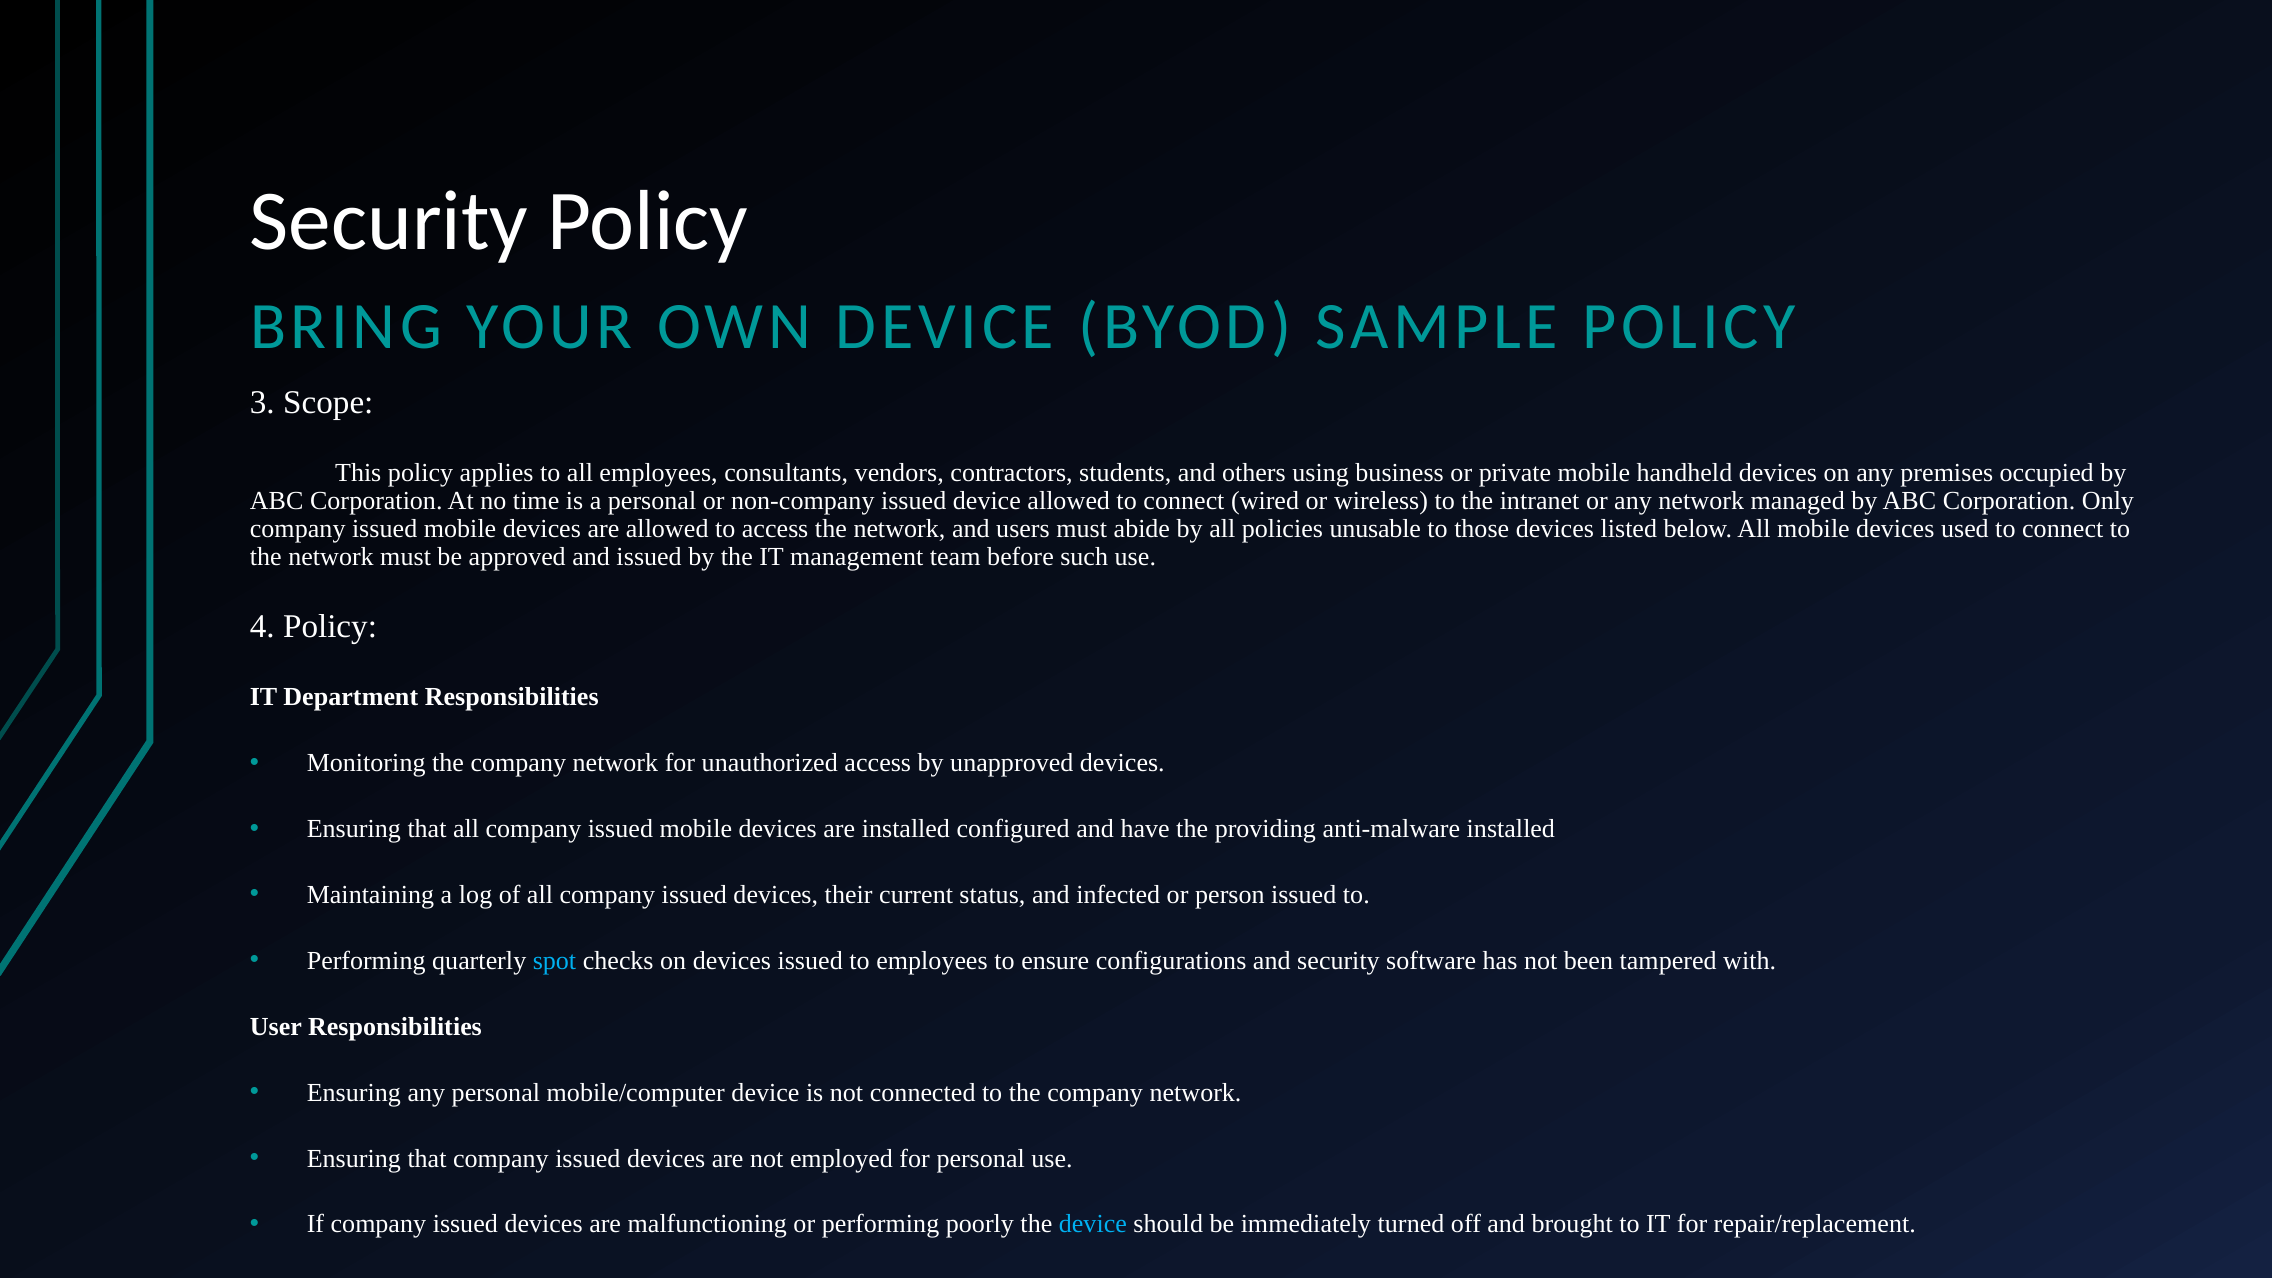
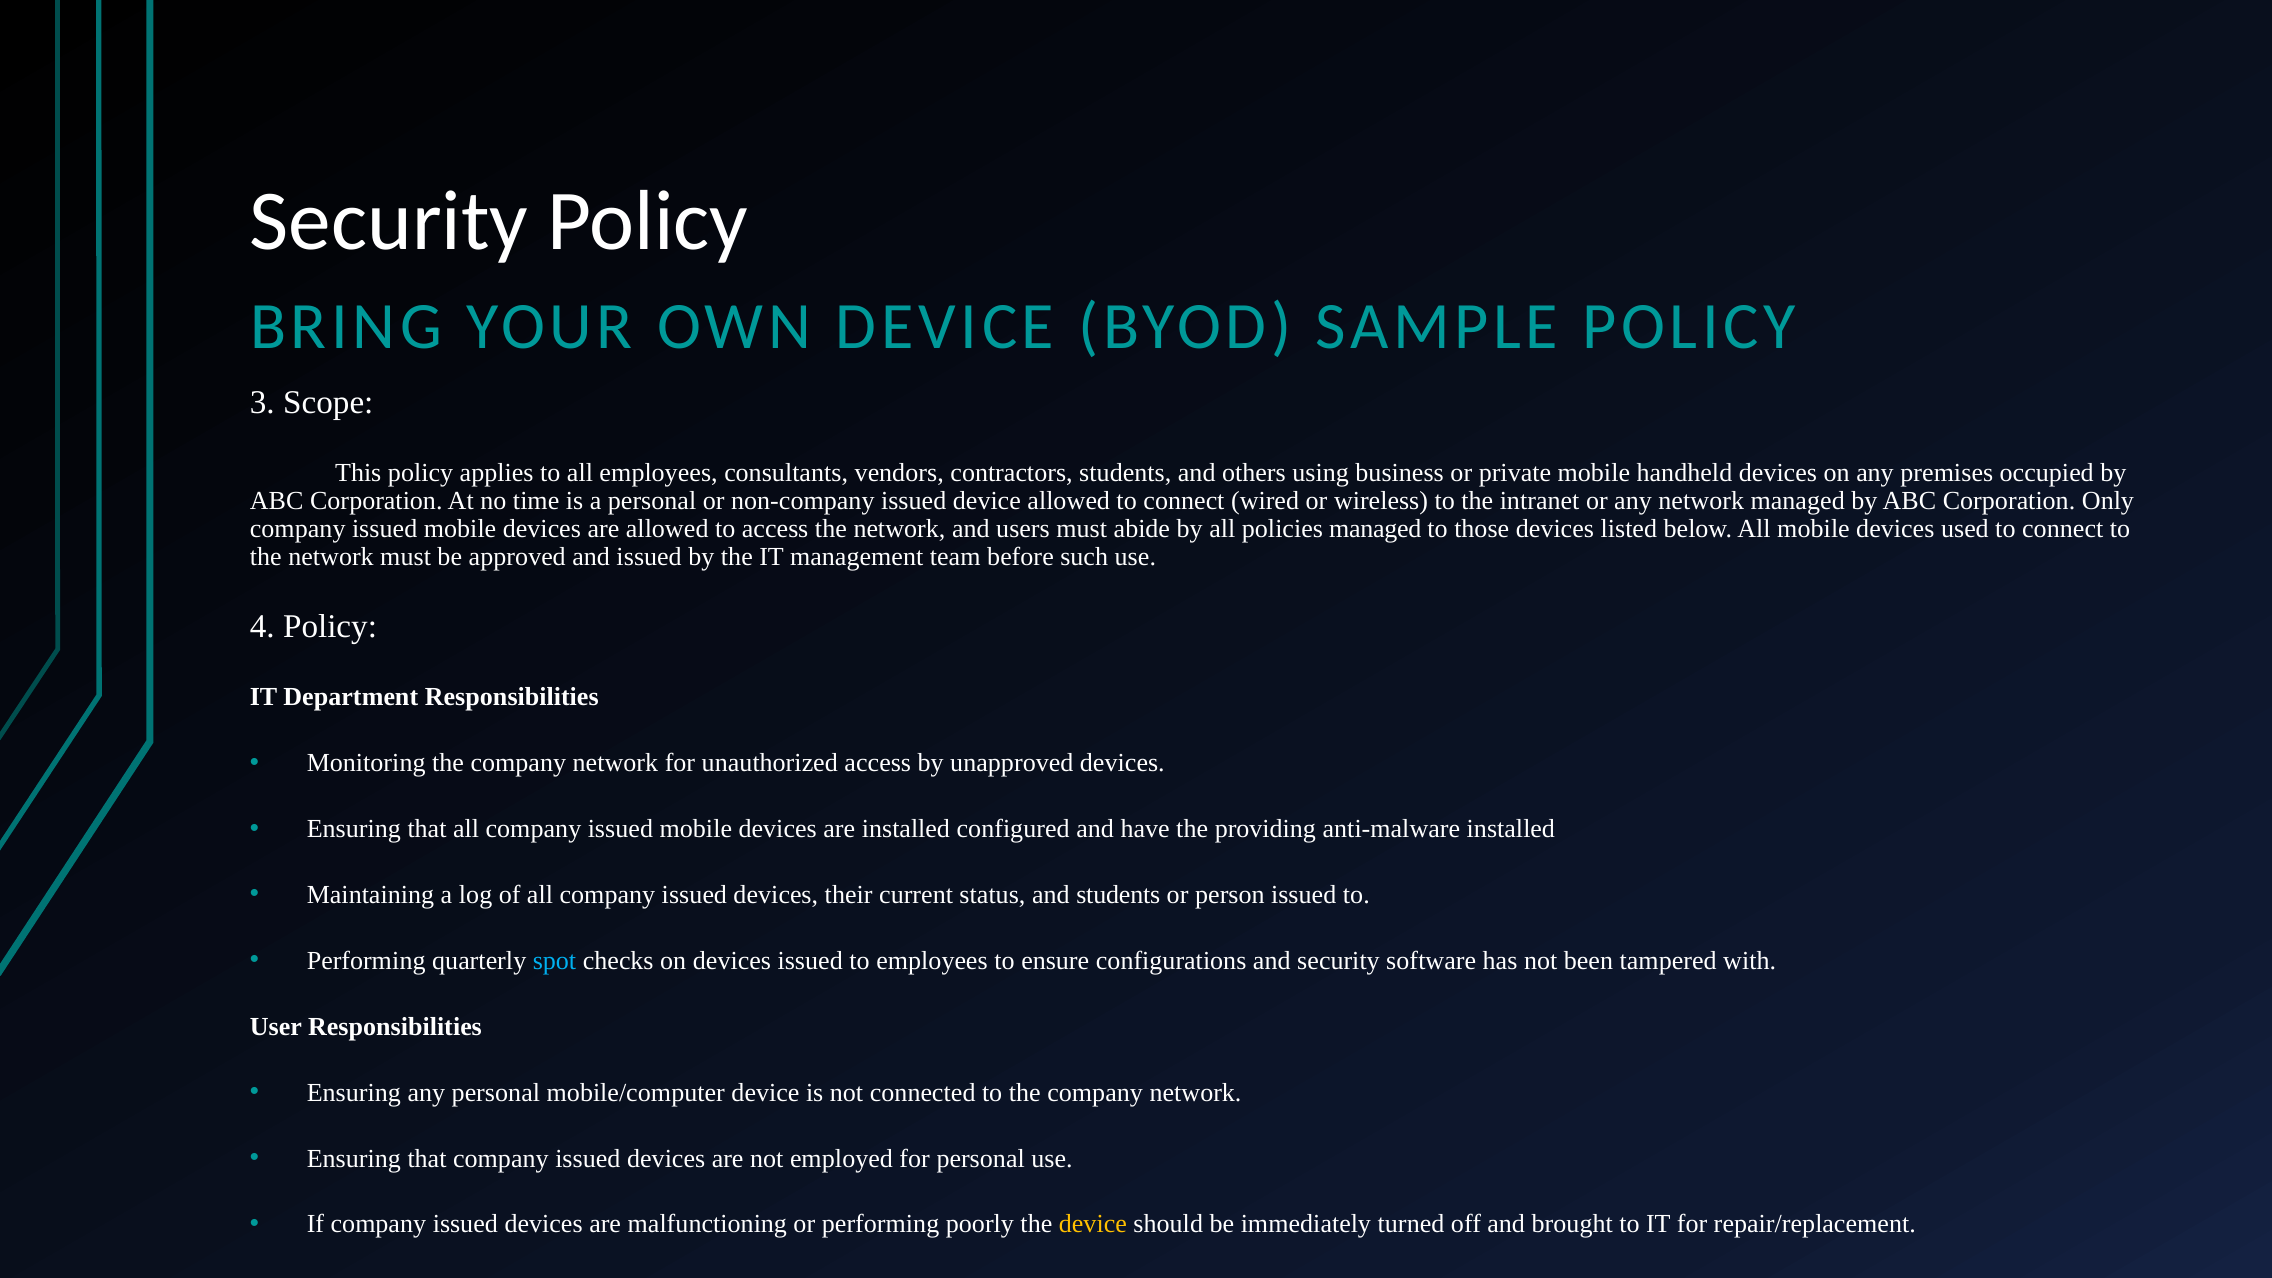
policies unusable: unusable -> managed (1375, 529)
and infected: infected -> students (1118, 895)
device colour: light blue -> yellow (1093, 1225)
